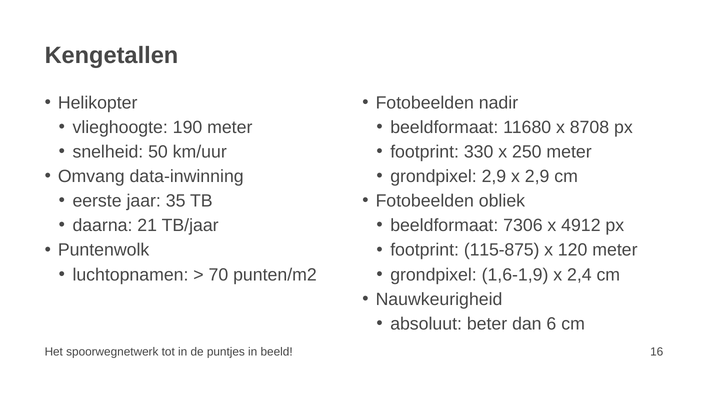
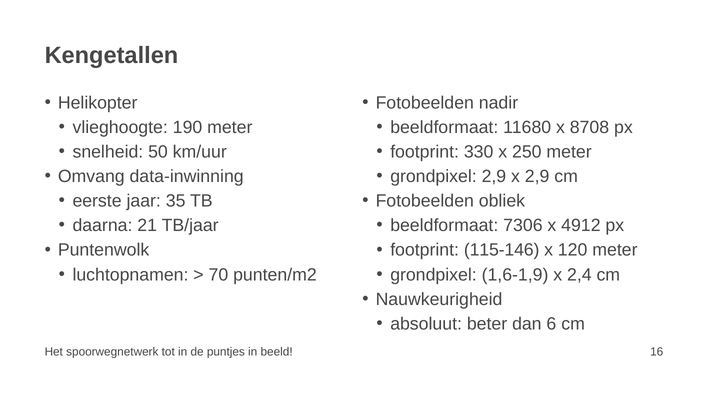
115-875: 115-875 -> 115-146 (502, 250)
